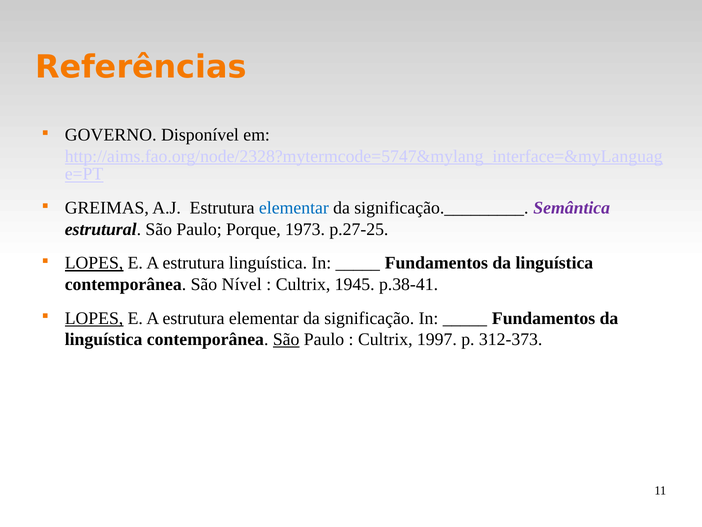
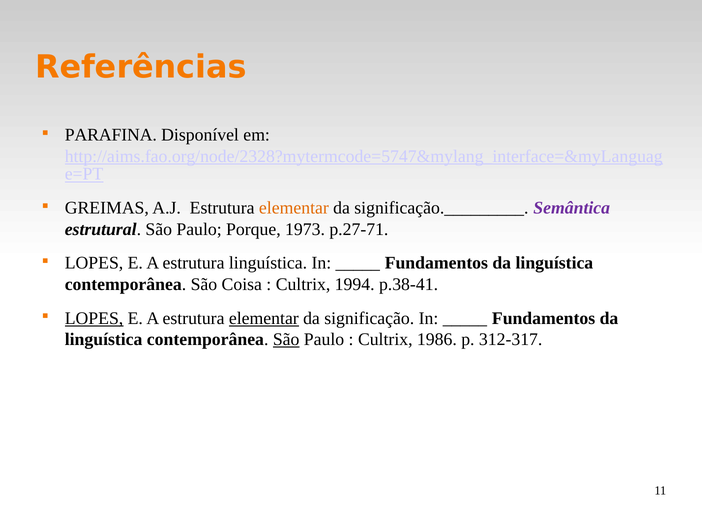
GOVERNO: GOVERNO -> PARAFINA (111, 135)
elementar colour: blue -> orange (294, 208)
p.27-25: p.27-25 -> p.27-71 (359, 229)
LOPES underline: present -> none (94, 263)
Nível: Nível -> Coisa (242, 284)
1945: 1945 -> 1994 (355, 284)
elementar underline: none -> present (264, 318)
1997: 1997 -> 1986 (437, 339)
312-373: 312-373 -> 312-317 (511, 339)
